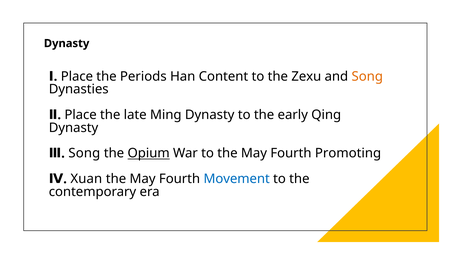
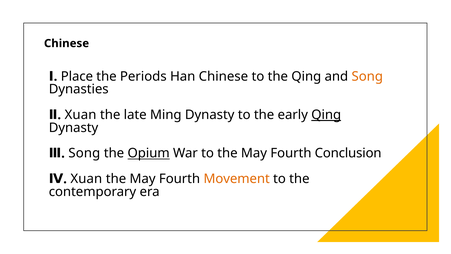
Dynasty: Dynasty -> Chinese (67, 43)
Han Content: Content -> Chinese (223, 76)
the Zexu: Zexu -> Qing (306, 76)
Ⅱ Place: Place -> Xuan (81, 115)
Qing underline: none -> present (326, 115)
Promoting: Promoting -> Conclusion (348, 153)
Movement colour: blue -> orange (237, 179)
